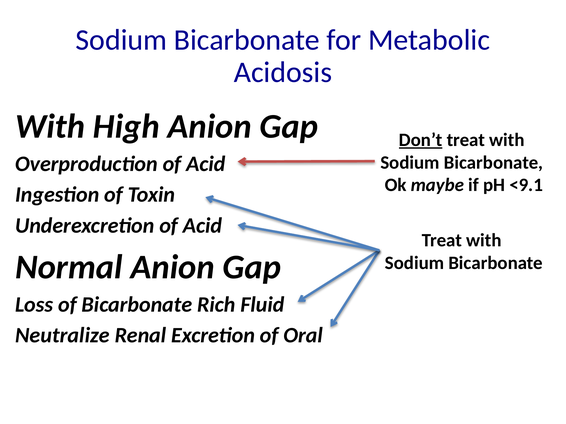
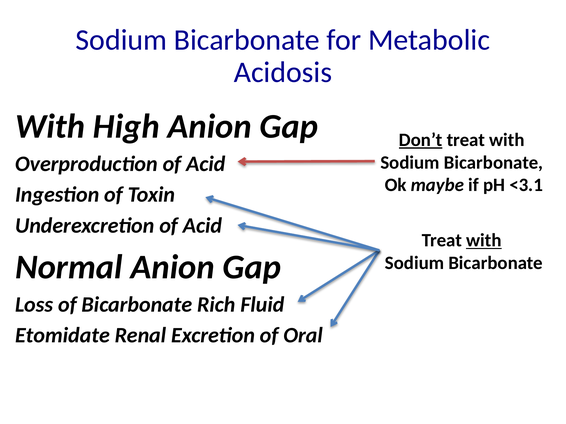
<9.1: <9.1 -> <3.1 (526, 185)
with underline: none -> present (484, 241)
Neutralize: Neutralize -> Etomidate (62, 336)
